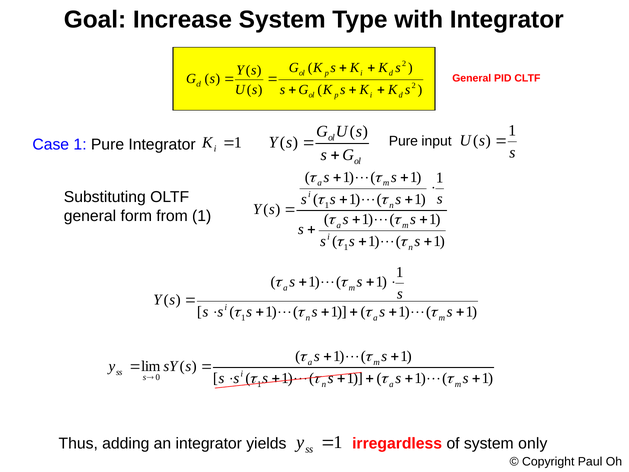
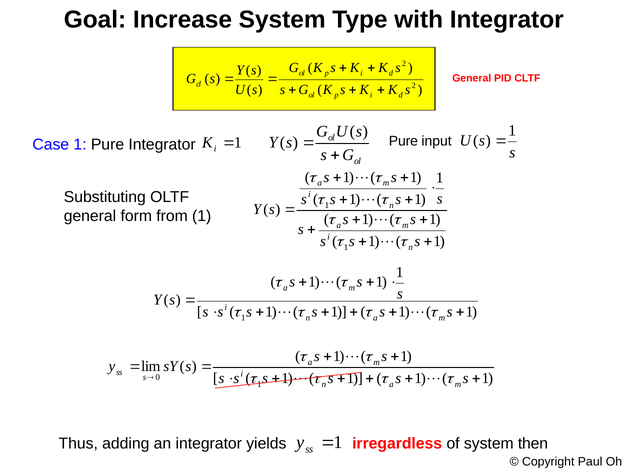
only: only -> then (533, 443)
